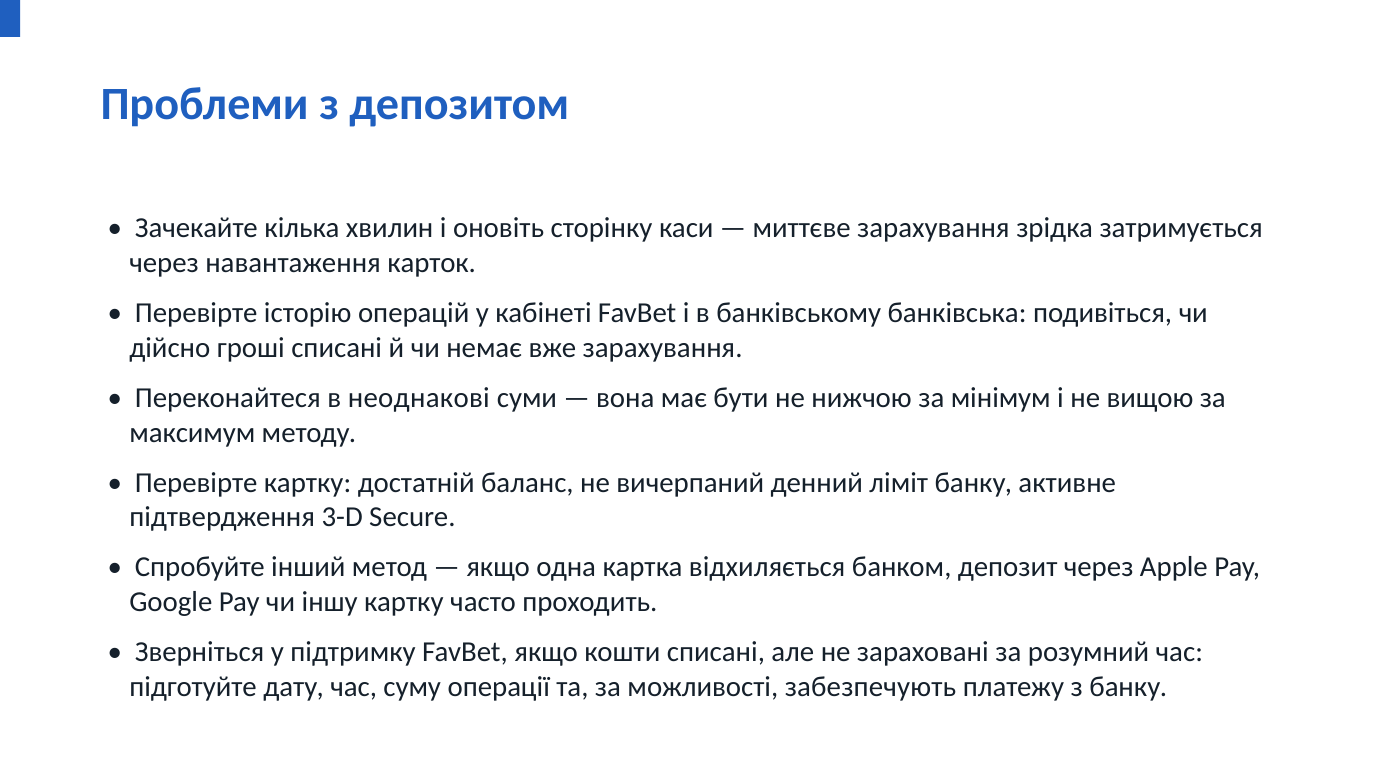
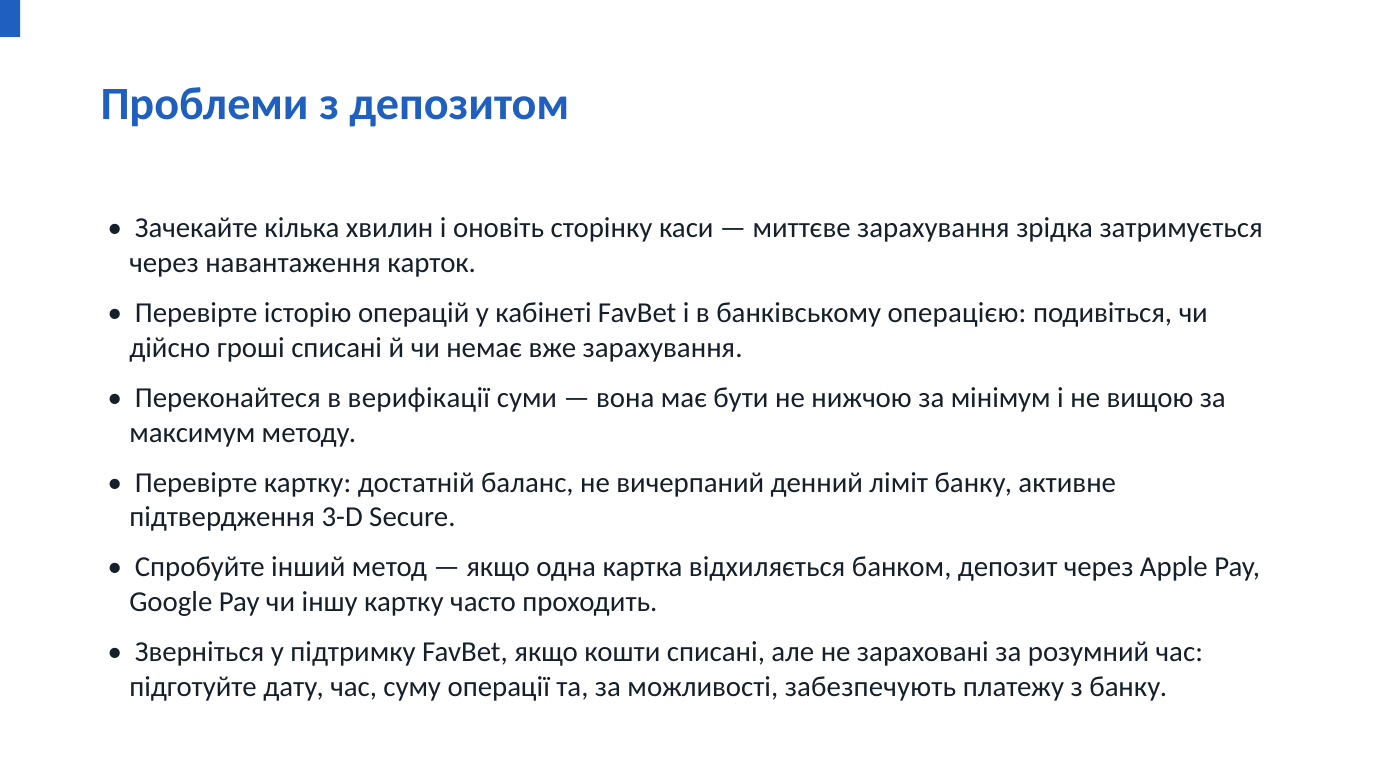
банківська: банківська -> операцією (957, 313)
неоднакові: неоднакові -> верифікації (419, 398)
